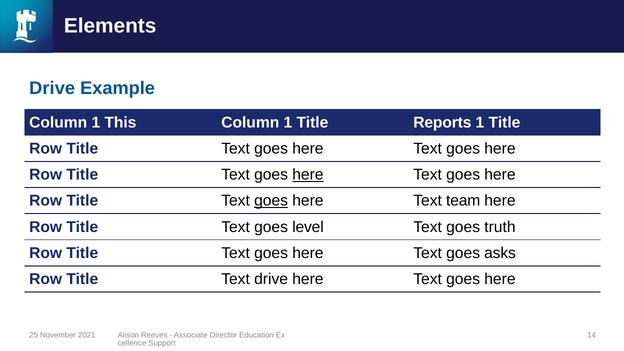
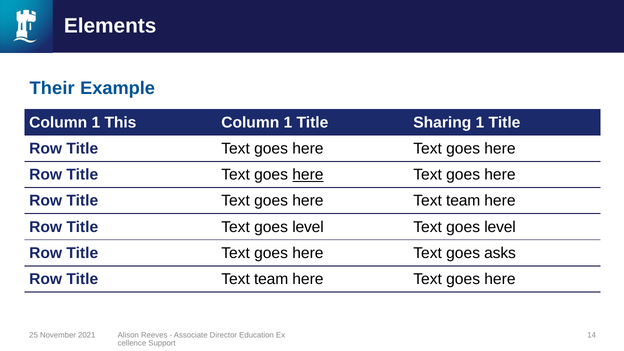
Drive: Drive -> Their (52, 88)
Reports: Reports -> Sharing (442, 123)
goes underline: present -> none (271, 201)
truth: truth -> level (500, 227)
Title Text drive: drive -> team (271, 279)
